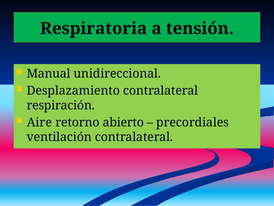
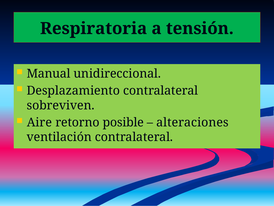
respiración: respiración -> sobreviven (61, 105)
abierto: abierto -> posible (123, 122)
precordiales: precordiales -> alteraciones (192, 122)
